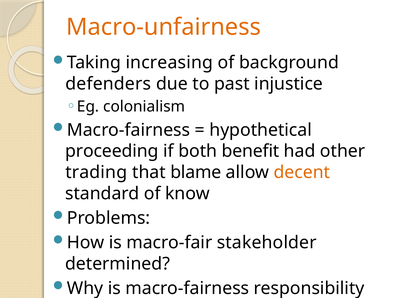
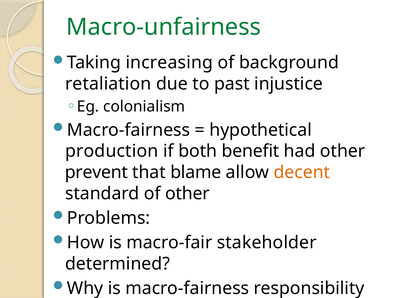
Macro-unfairness colour: orange -> green (164, 27)
defenders: defenders -> retaliation (108, 84)
proceeding: proceeding -> production (112, 151)
trading: trading -> prevent (96, 172)
of know: know -> other (187, 193)
